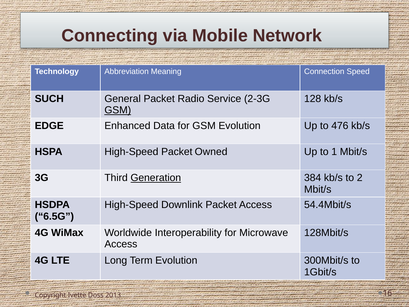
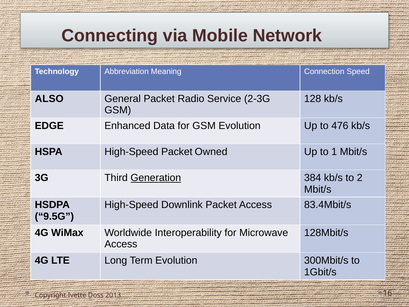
SUCH: SUCH -> ALSO (49, 99)
GSM underline: present -> none (118, 110)
54.4Mbit/s: 54.4Mbit/s -> 83.4Mbit/s (328, 205)
6.5G: 6.5G -> 9.5G (54, 216)
